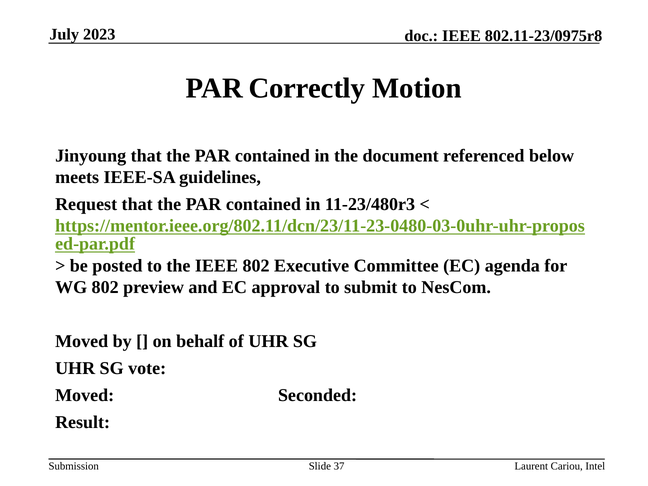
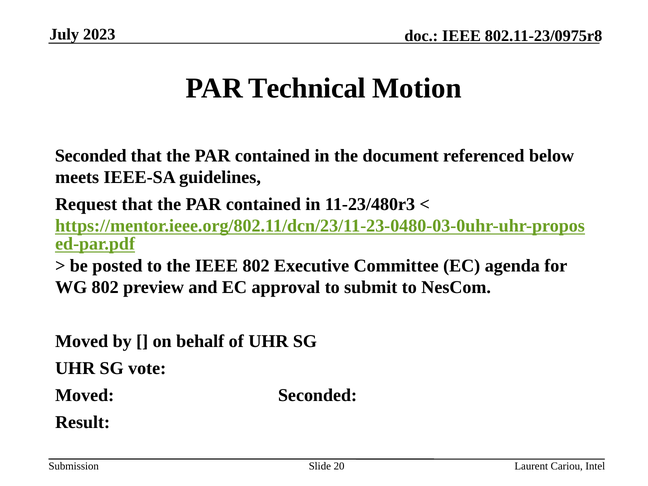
Correctly: Correctly -> Technical (307, 88)
Jinyoung: Jinyoung -> Seconded (91, 156)
37: 37 -> 20 (339, 466)
